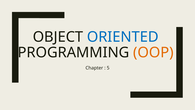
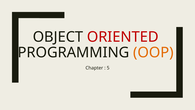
ORIENTED colour: blue -> red (123, 37)
